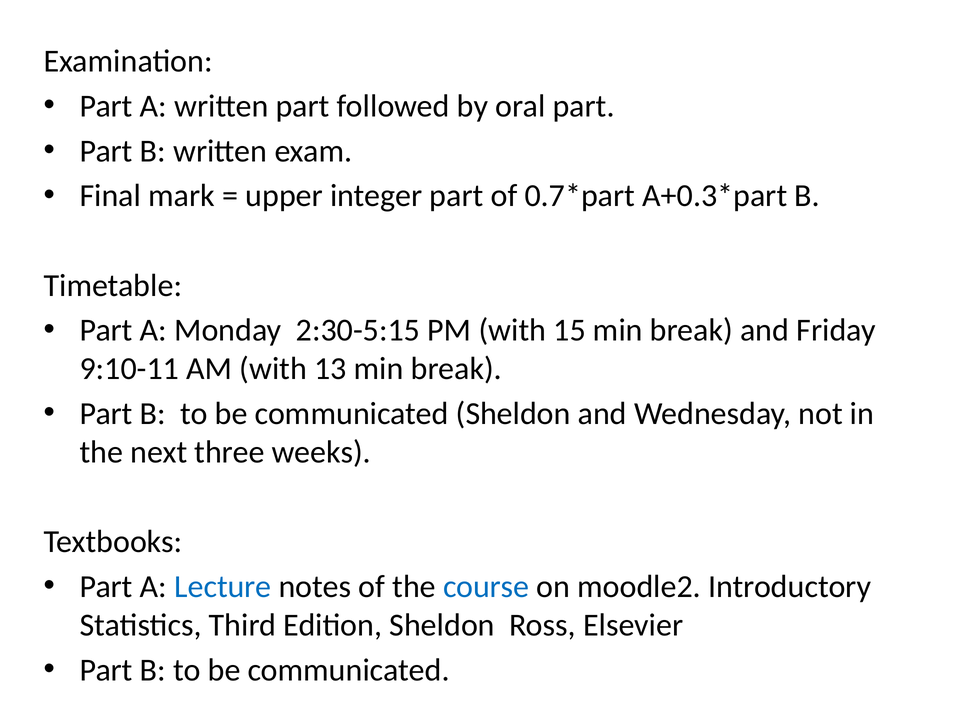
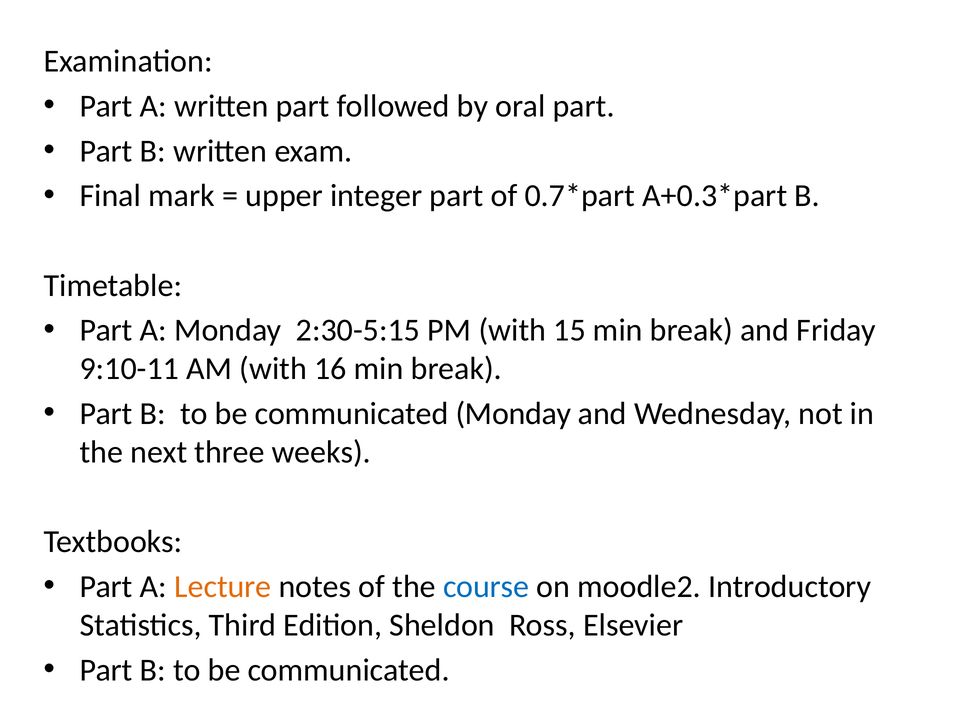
13: 13 -> 16 (330, 369)
communicated Sheldon: Sheldon -> Monday (513, 414)
Lecture colour: blue -> orange (223, 586)
